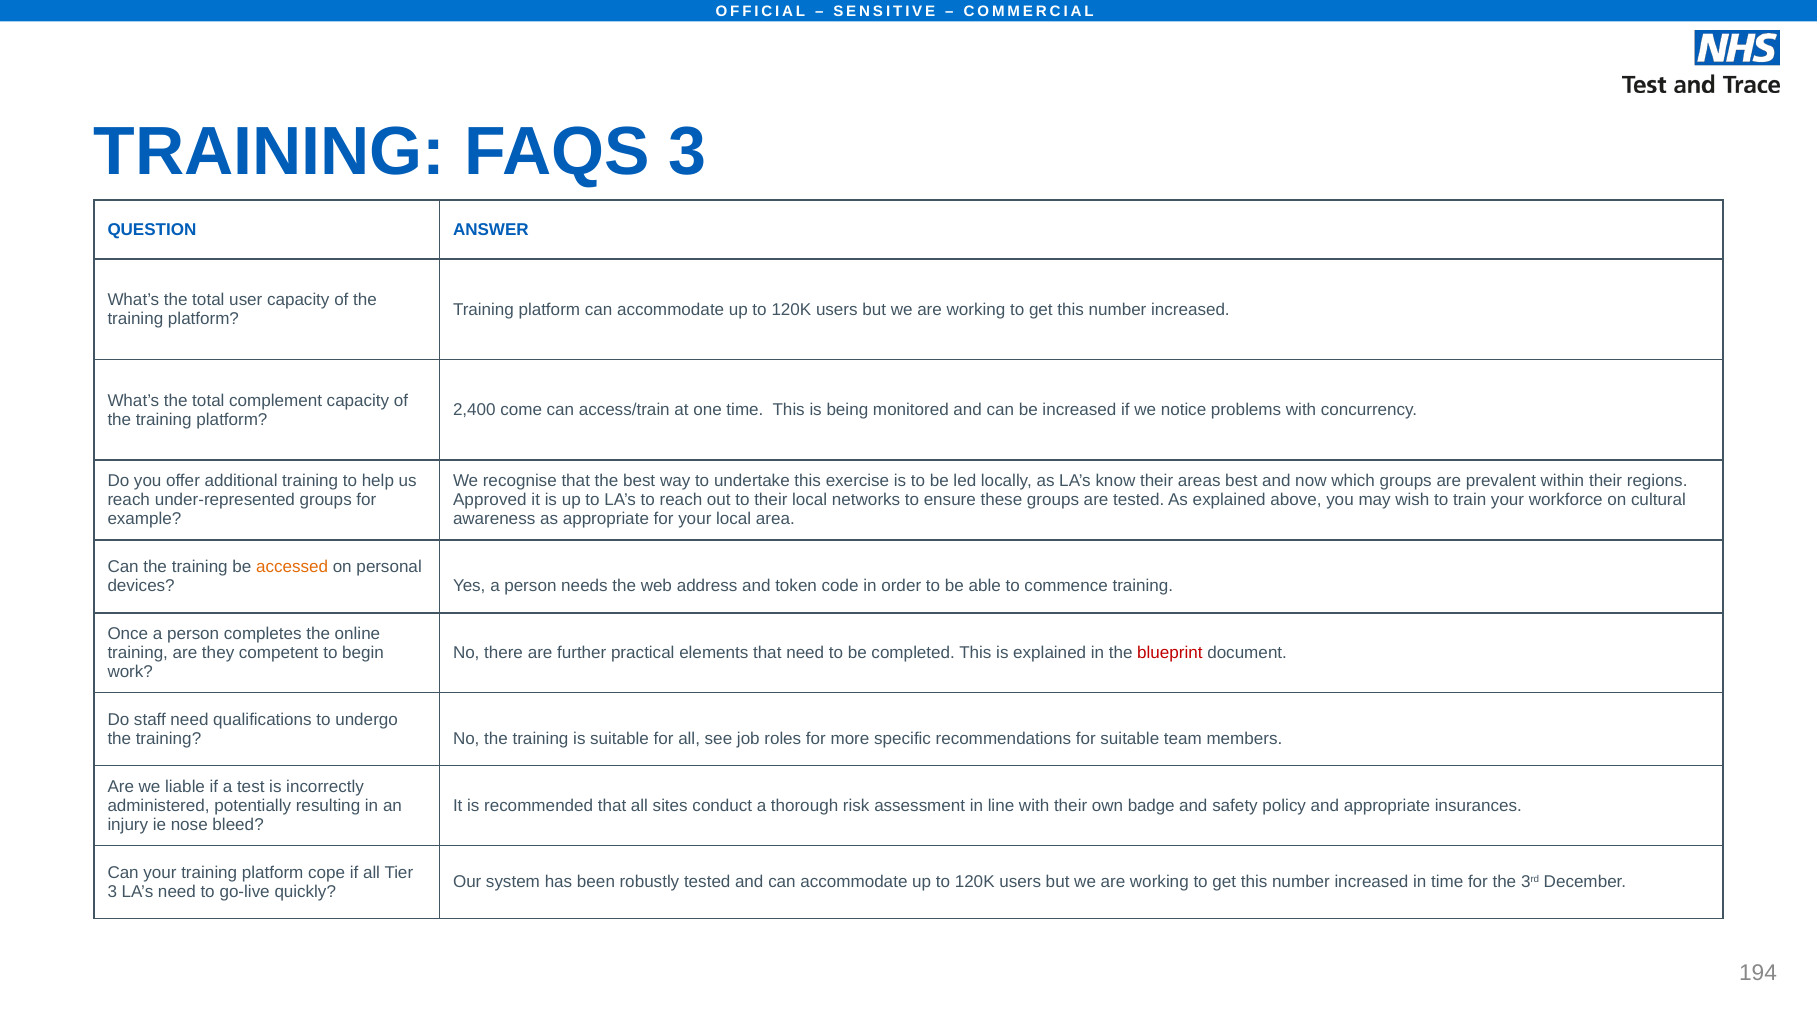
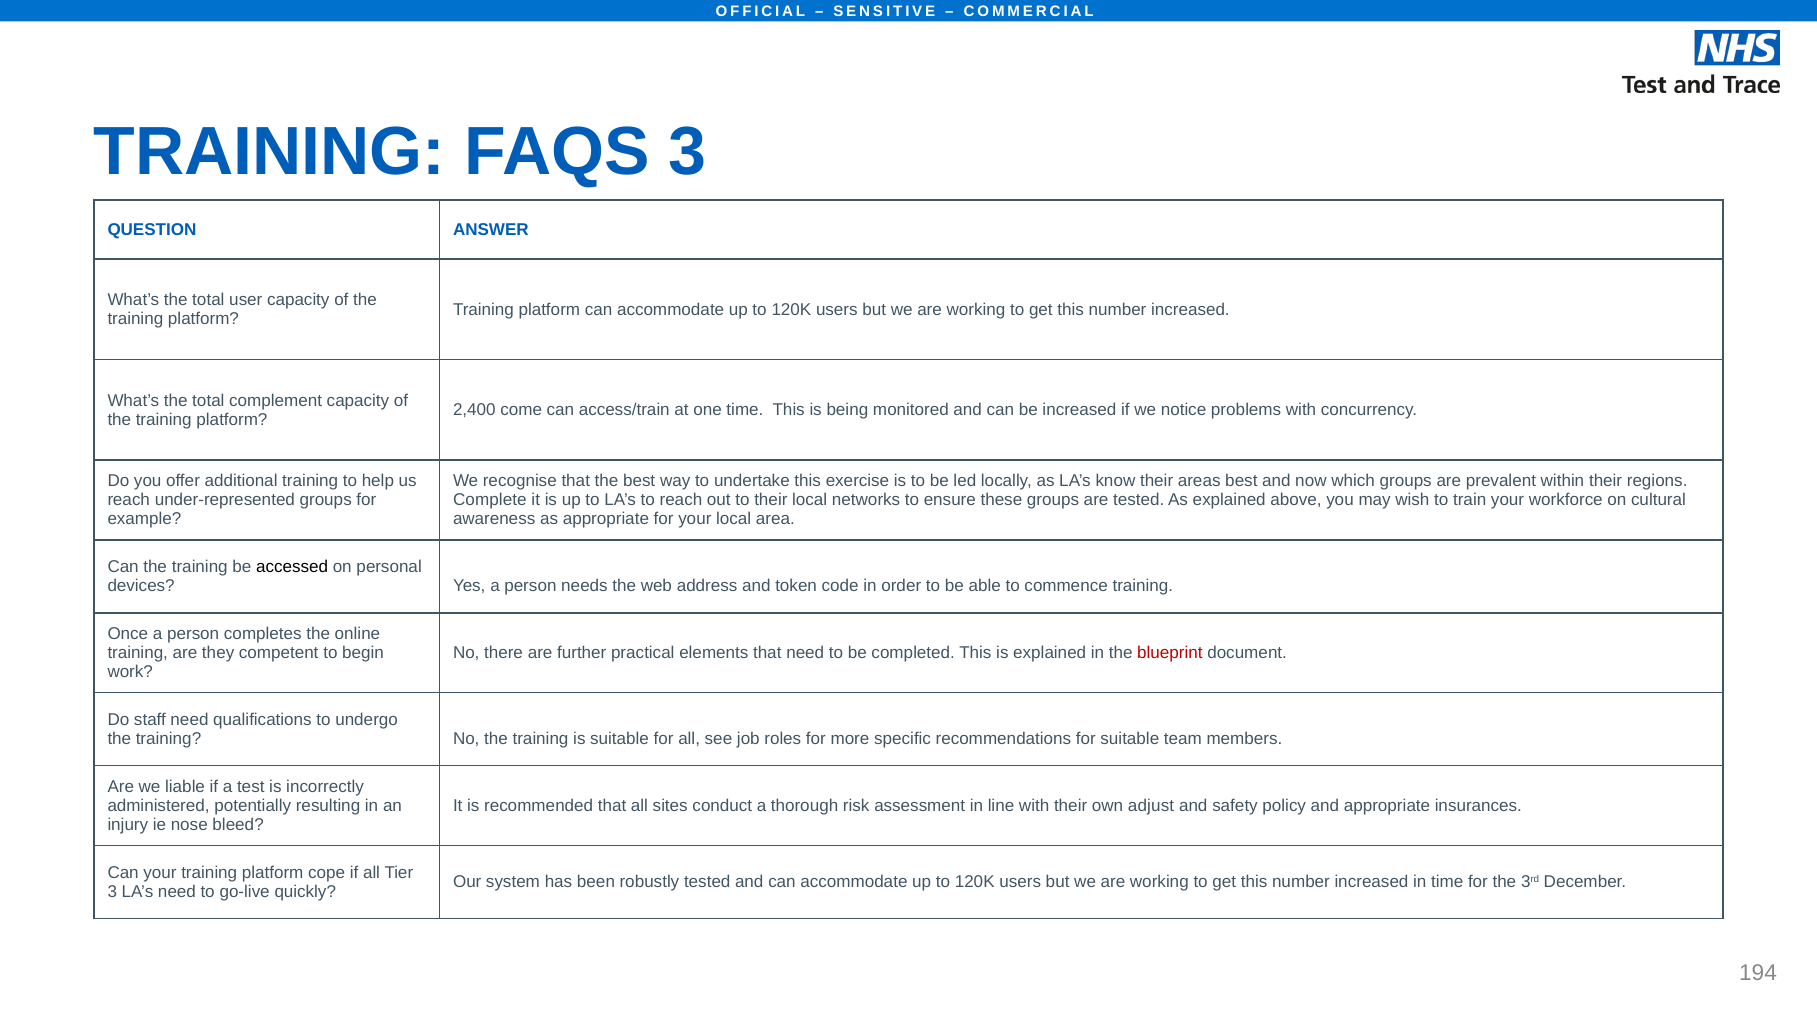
Approved: Approved -> Complete (490, 500)
accessed colour: orange -> black (292, 567)
badge: badge -> adjust (1151, 806)
